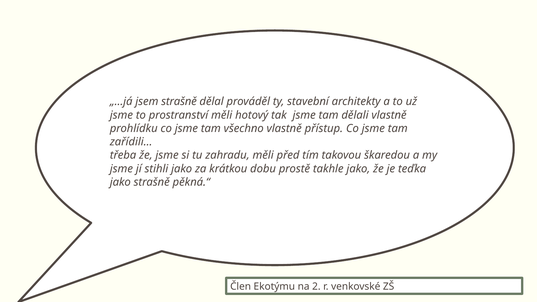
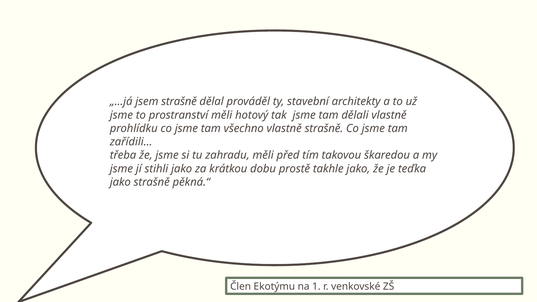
vlastně přístup: přístup -> strašně (324, 128)
2: 2 -> 1 (316, 287)
